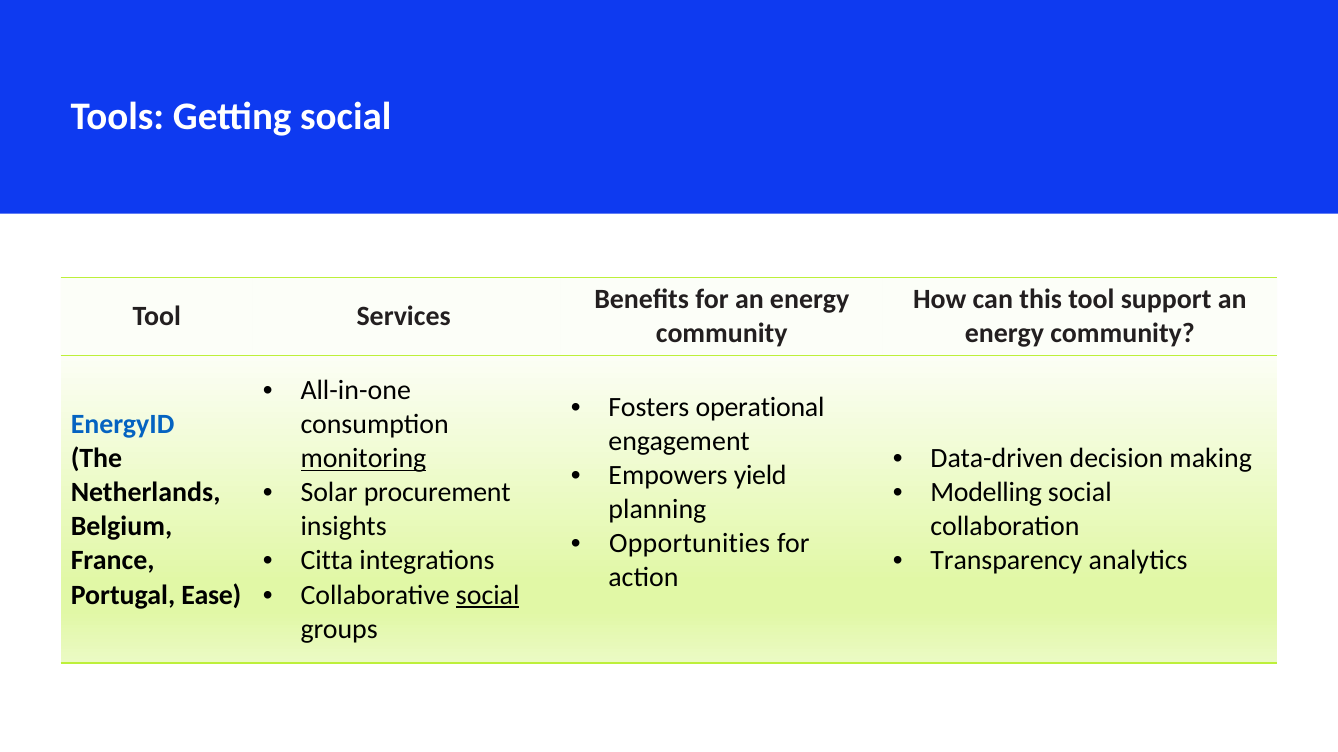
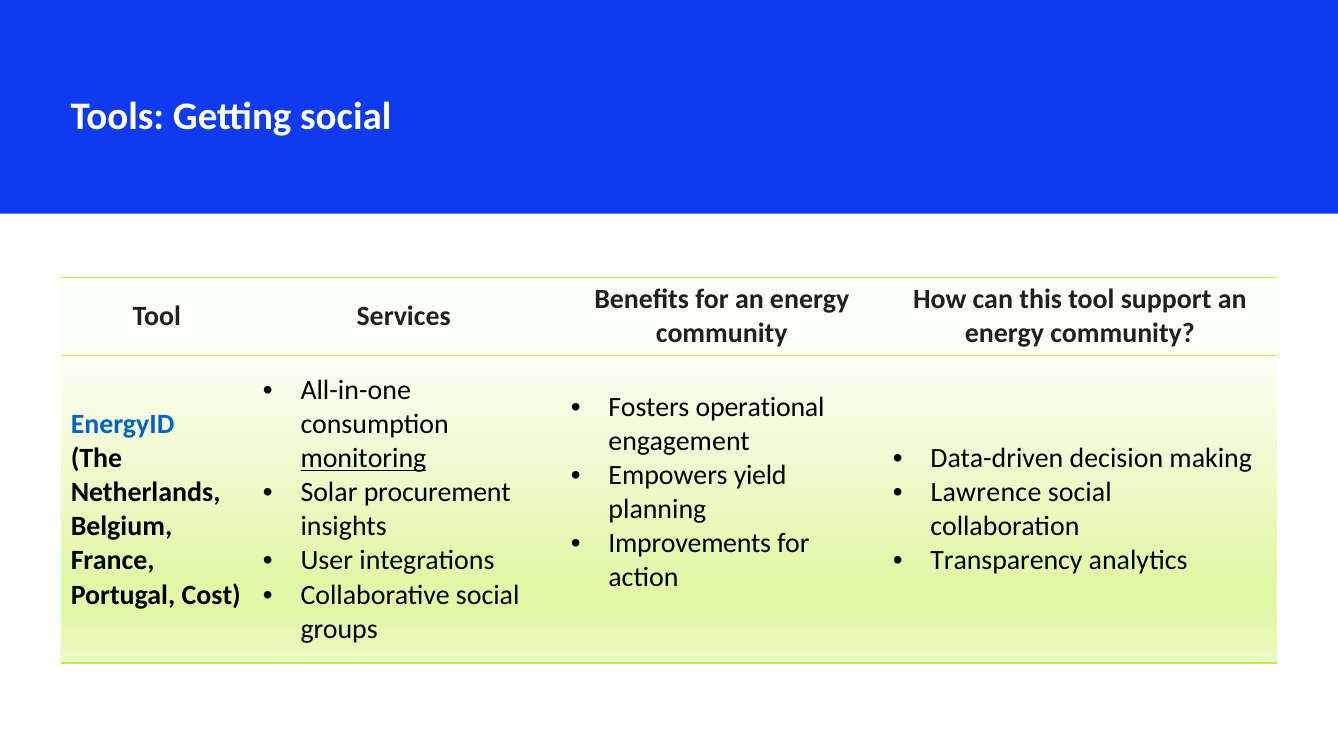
Modelling: Modelling -> Lawrence (986, 493)
Opportunities: Opportunities -> Improvements (690, 544)
Citta: Citta -> User (327, 561)
social underline: present -> none (488, 595)
Ease: Ease -> Cost (211, 595)
